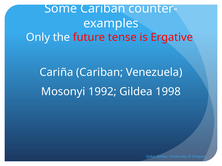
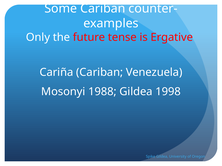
1992: 1992 -> 1988 (102, 92)
